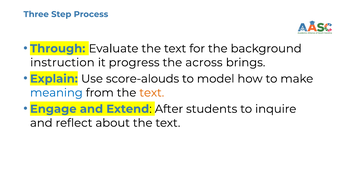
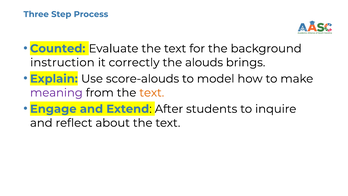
Through: Through -> Counted (58, 49)
progress: progress -> correctly (134, 62)
across: across -> alouds (204, 62)
meaning colour: blue -> purple (56, 93)
